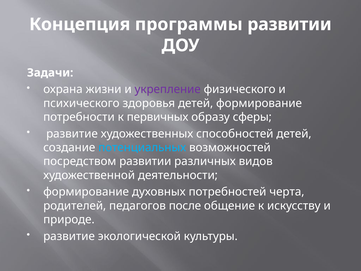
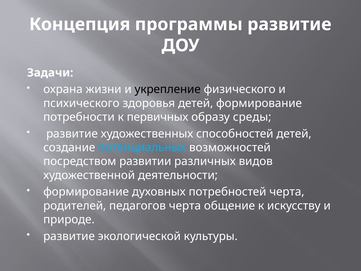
программы развитии: развитии -> развитие (289, 24)
укрепление colour: purple -> black (168, 89)
сферы: сферы -> среды (252, 117)
педагогов после: после -> черта (185, 206)
